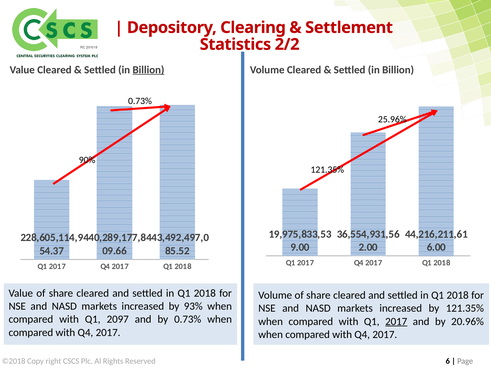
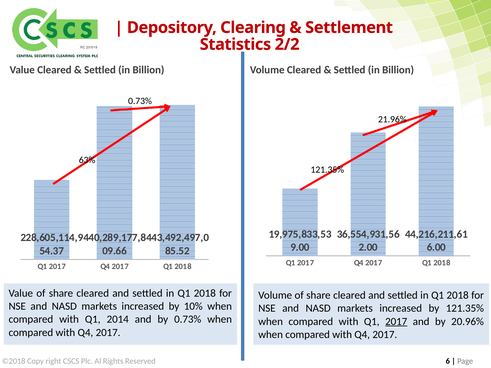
Billion underline: present -> none (148, 70)
25.96%: 25.96% -> 21.96% (392, 119)
90%: 90% -> 63% (87, 160)
93%: 93% -> 10% (193, 306)
2097: 2097 -> 2014 (118, 320)
